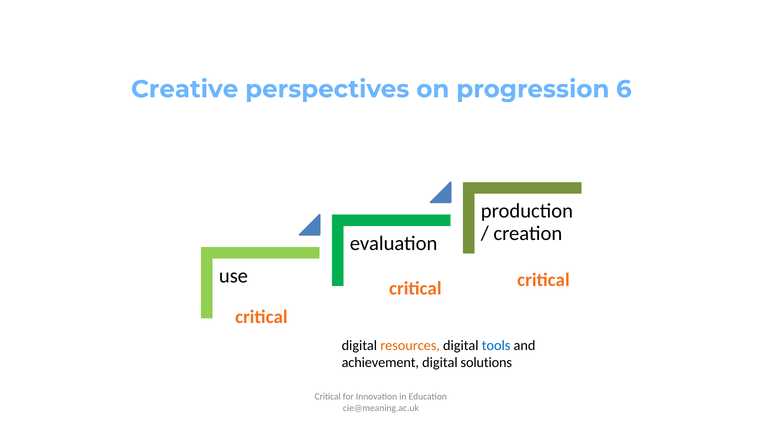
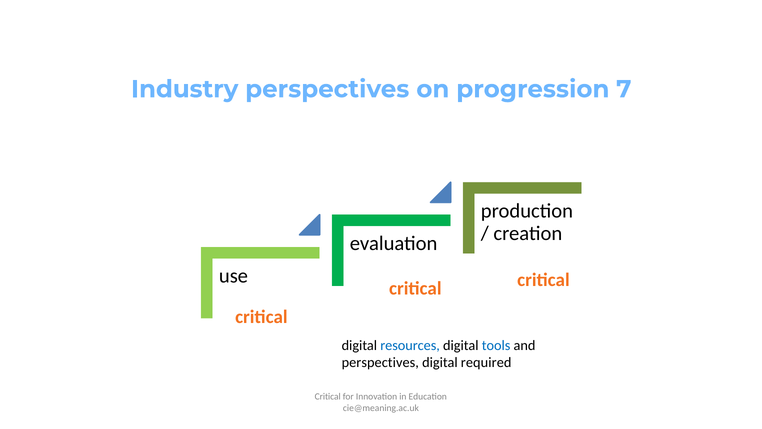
Creative: Creative -> Industry (185, 89)
6: 6 -> 7 (624, 89)
resources colour: orange -> blue (410, 345)
achievement: achievement -> perspectives (380, 362)
solutions: solutions -> required (486, 362)
